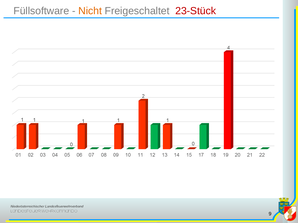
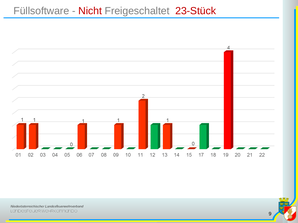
Nicht colour: orange -> red (90, 11)
